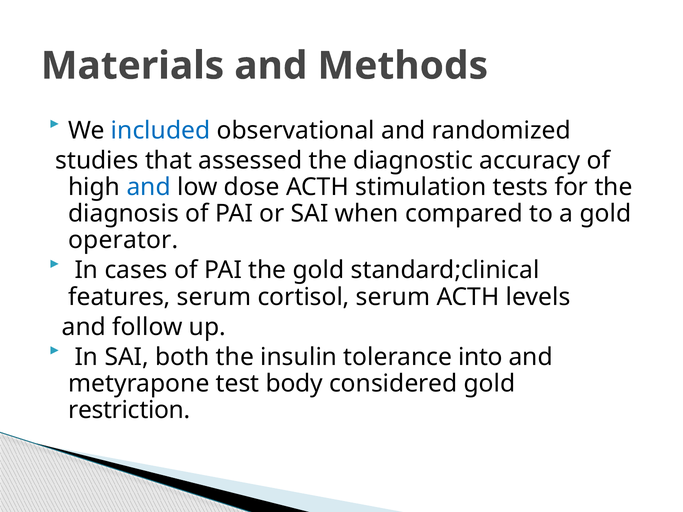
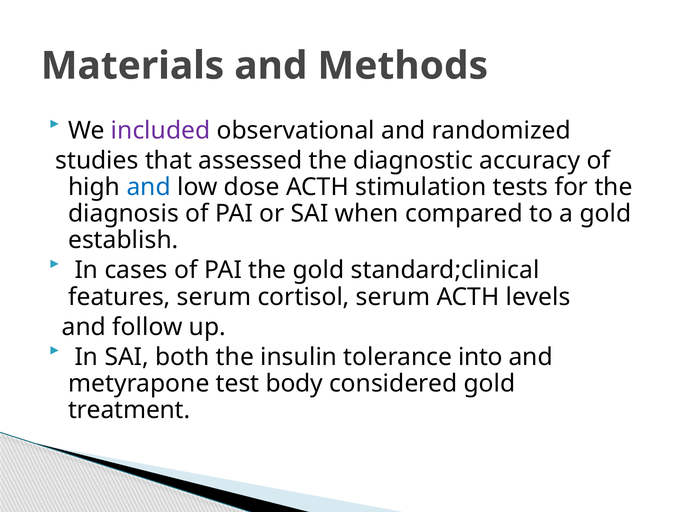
included colour: blue -> purple (161, 131)
operator: operator -> establish (123, 240)
restriction: restriction -> treatment (129, 410)
